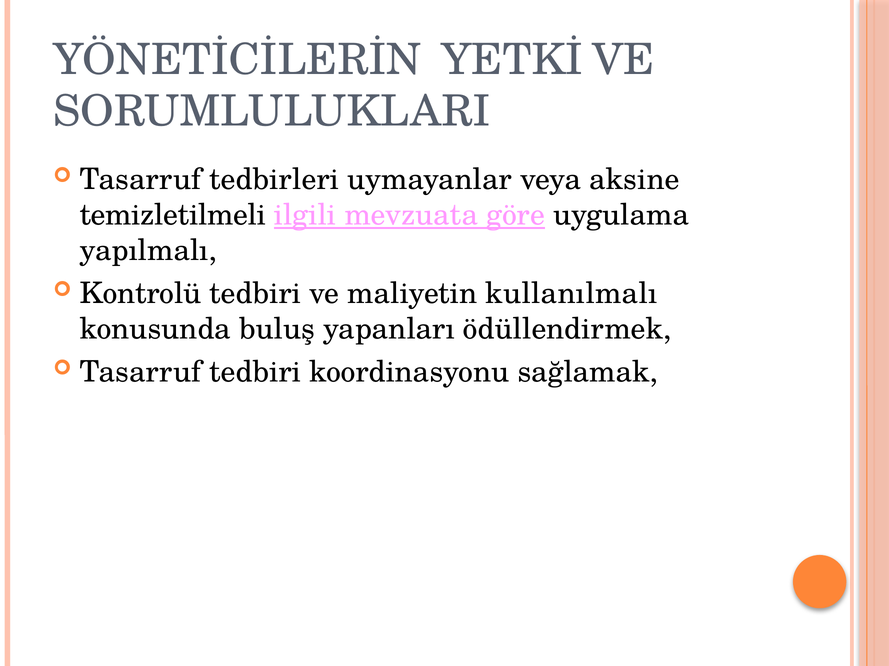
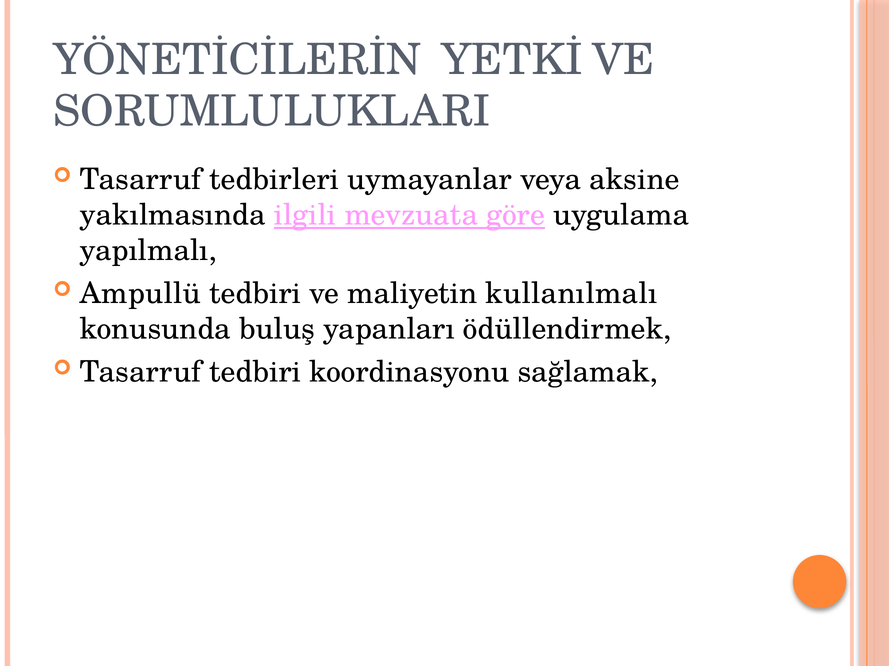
temizletilmeli: temizletilmeli -> yakılmasında (173, 215)
Kontrolü: Kontrolü -> Ampullü (140, 294)
